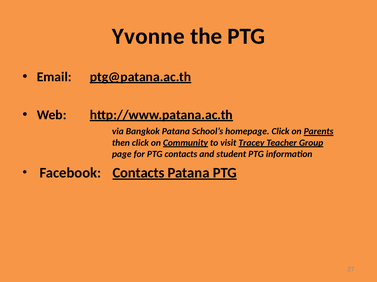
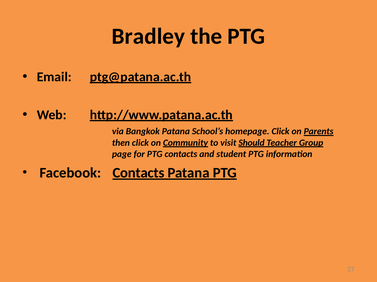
Yvonne: Yvonne -> Bradley (148, 36)
Tracey: Tracey -> Should (252, 143)
